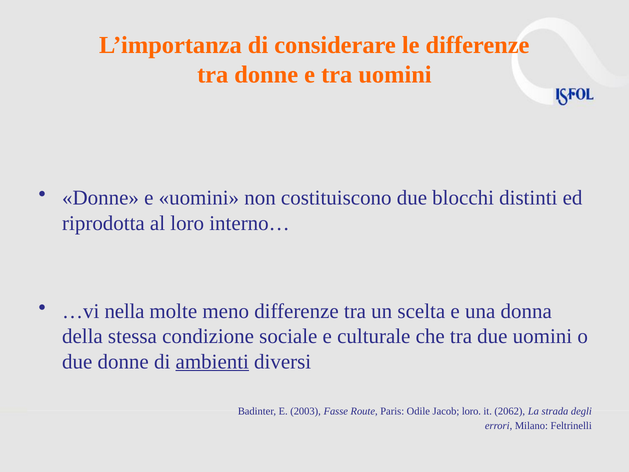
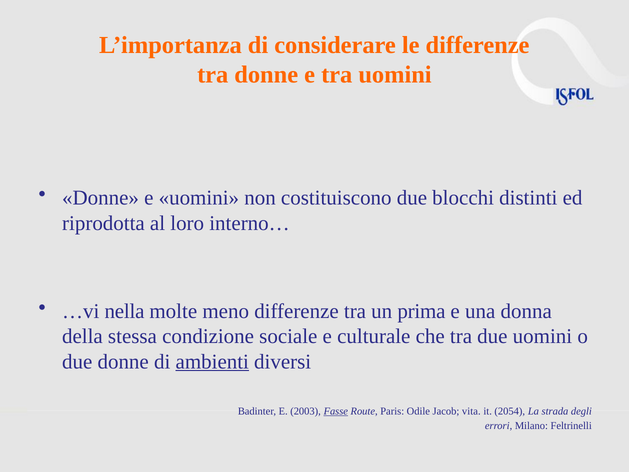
scelta: scelta -> prima (421, 311)
Fasse underline: none -> present (336, 411)
Jacob loro: loro -> vita (471, 411)
2062: 2062 -> 2054 (510, 411)
